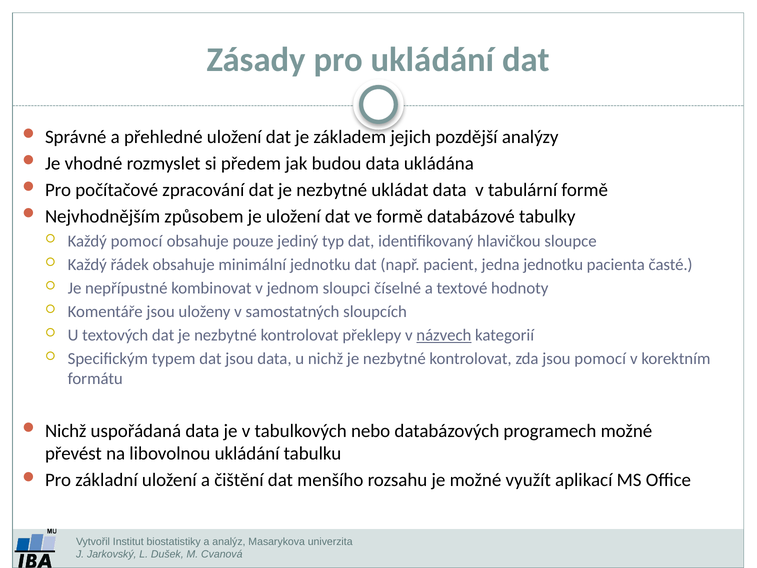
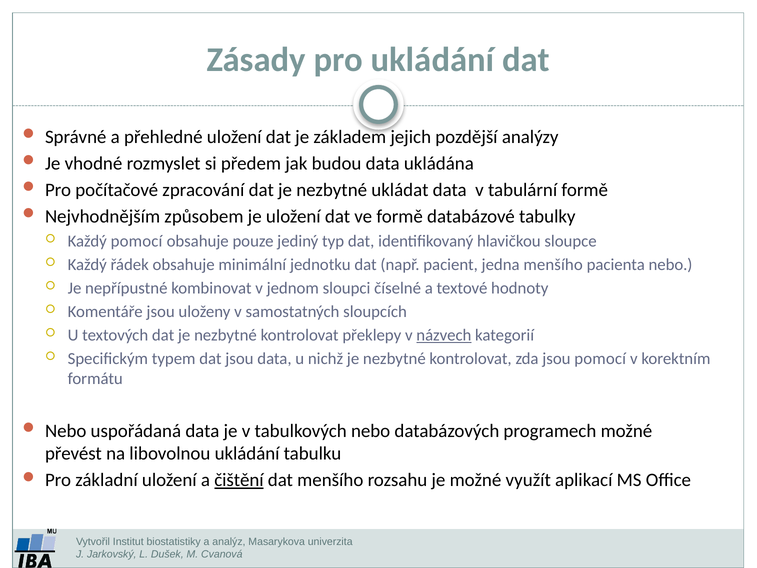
jedna jednotku: jednotku -> menšího (553, 264)
pacienta časté: časté -> nebo (671, 264)
Nichž: Nichž -> Nebo (66, 431)
čištění underline: none -> present (239, 480)
